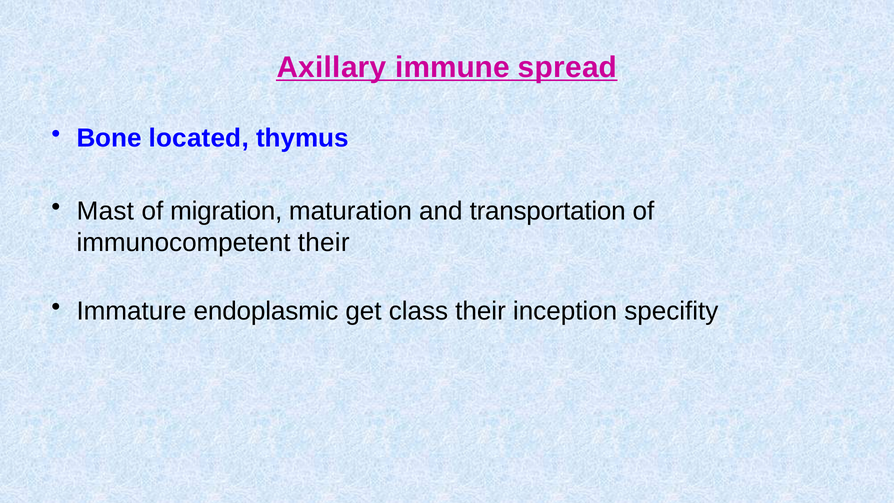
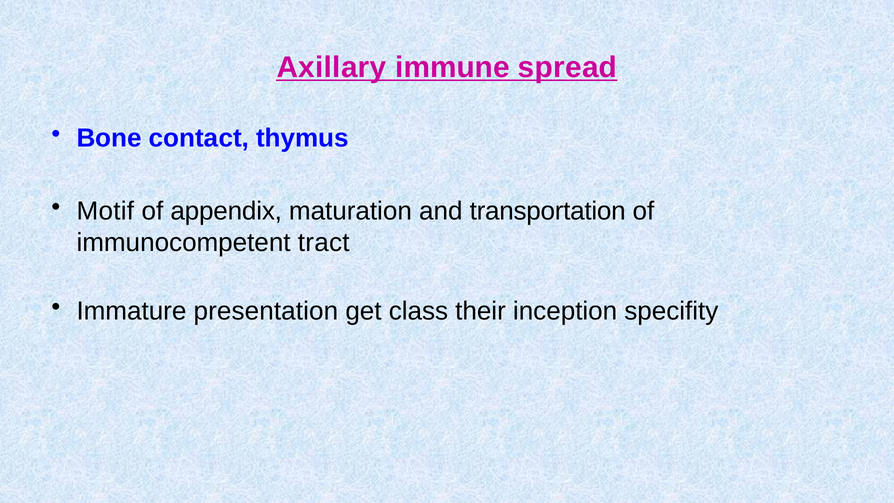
located: located -> contact (199, 138)
Mast: Mast -> Motif (105, 211)
migration: migration -> appendix (226, 211)
immunocompetent their: their -> tract (324, 243)
endoplasmic: endoplasmic -> presentation (266, 311)
